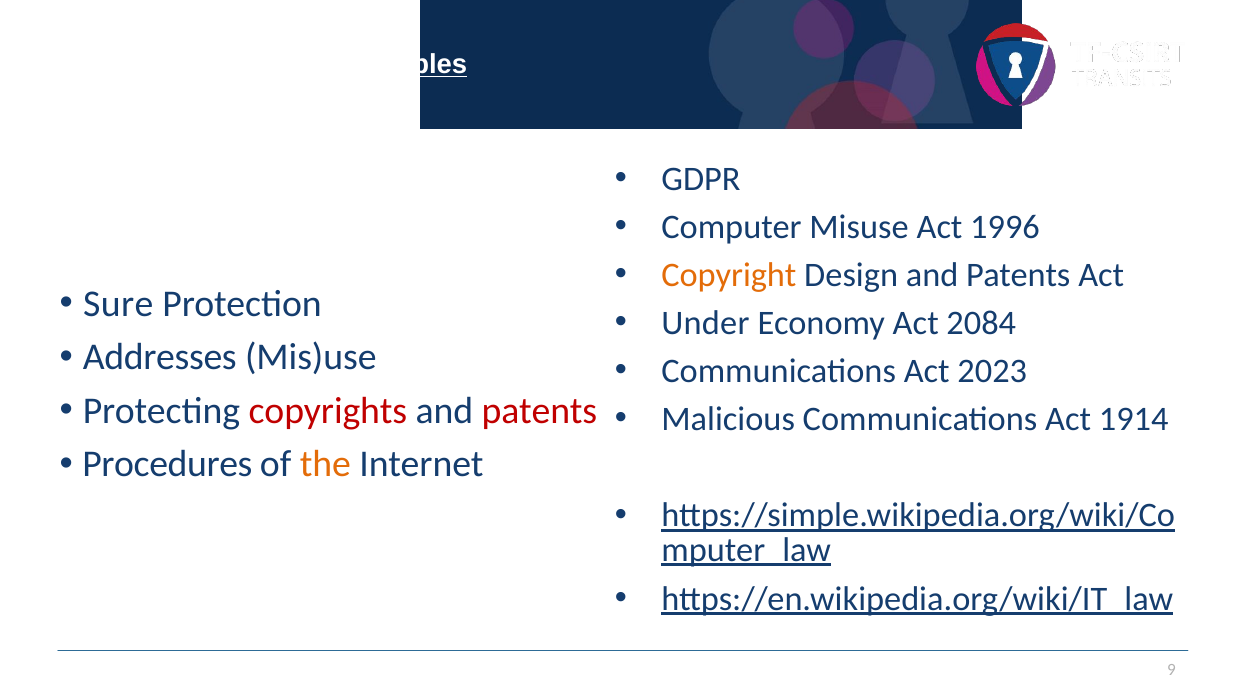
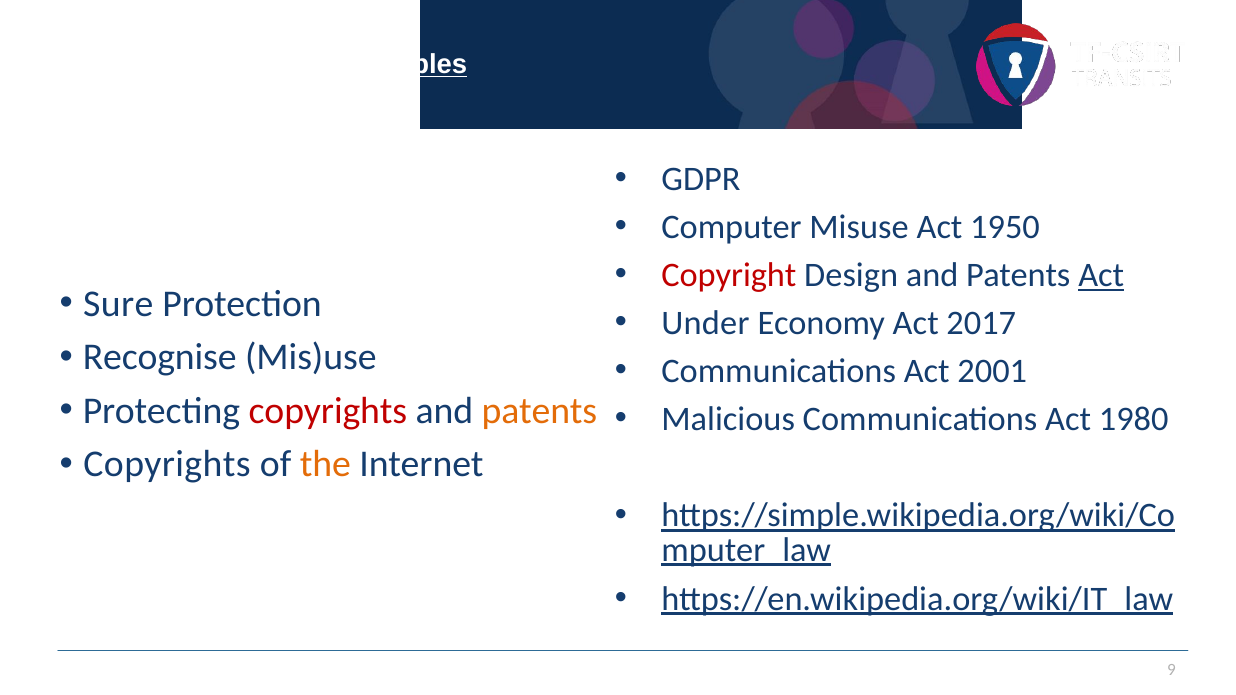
1996: 1996 -> 1950 (1005, 227)
Copyright colour: orange -> red (729, 275)
Act underline: none -> present (1101, 275)
2084: 2084 -> 2017 (981, 323)
Addresses: Addresses -> Recognise (160, 357)
2023: 2023 -> 2001 (992, 372)
patents colour: red -> orange (539, 411)
1914: 1914 -> 1980 (1134, 420)
Procedures: Procedures -> Copyrights (167, 465)
